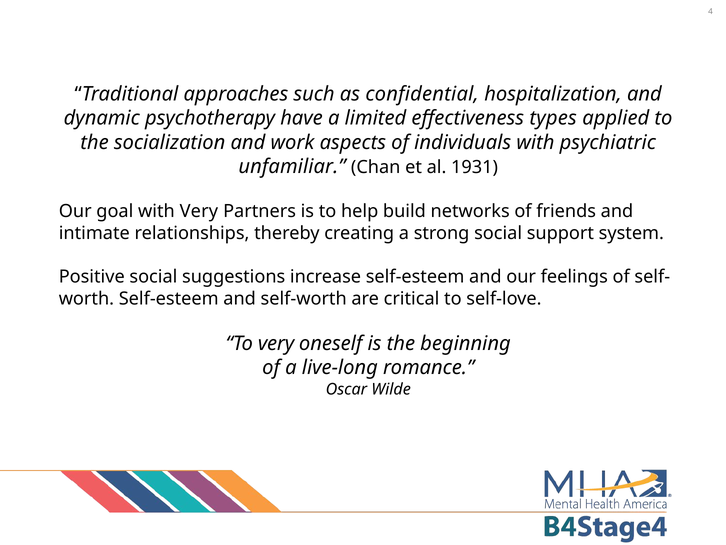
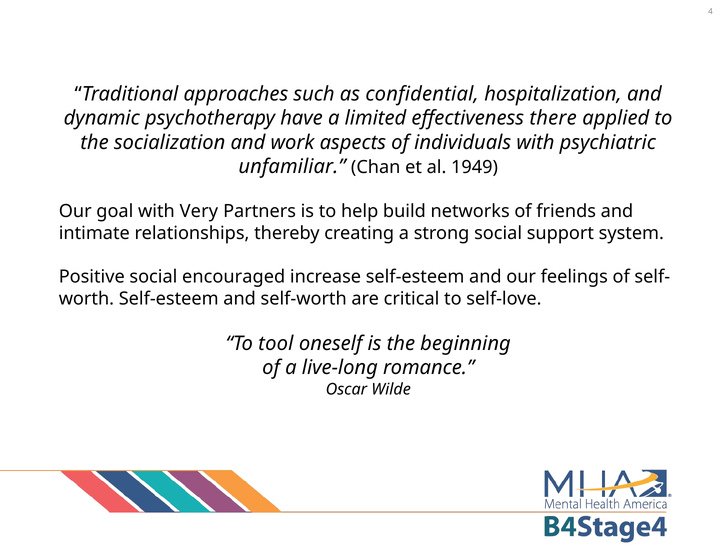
types: types -> there (553, 118)
1931: 1931 -> 1949 (475, 167)
suggestions: suggestions -> encouraged (234, 276)
To very: very -> tool (276, 343)
